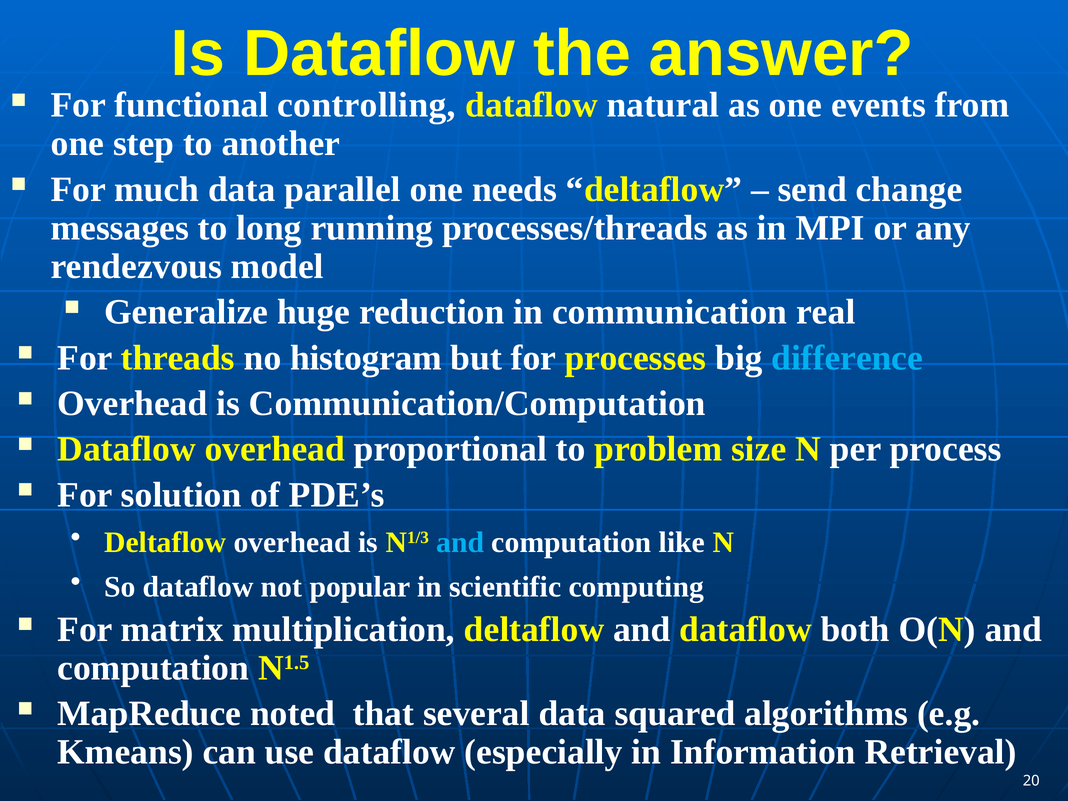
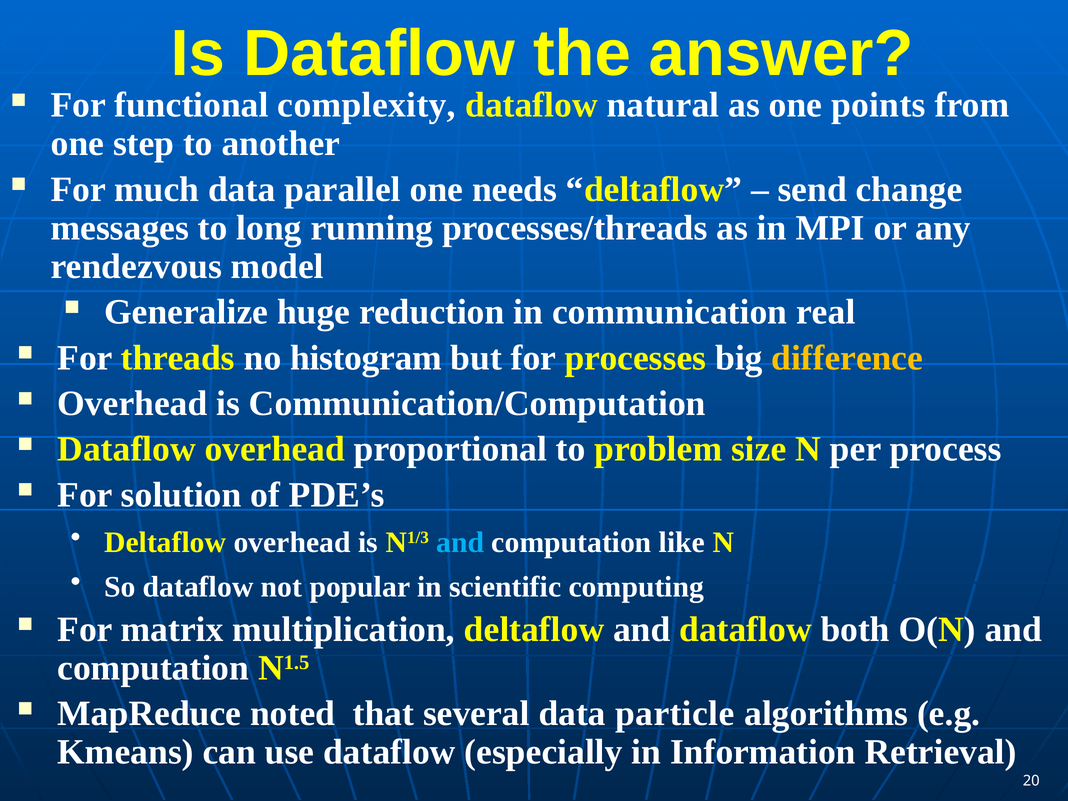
controlling: controlling -> complexity (367, 105)
events: events -> points (878, 105)
difference colour: light blue -> yellow (847, 358)
squared: squared -> particle (675, 714)
